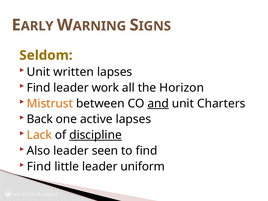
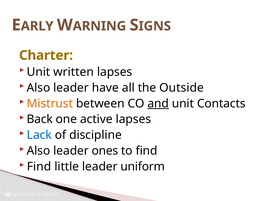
Seldom: Seldom -> Charter (46, 55)
Find: Find -> Also (39, 88)
work: work -> have (105, 88)
Horizon: Horizon -> Outside (182, 88)
Charters: Charters -> Contacts (221, 103)
Lack colour: orange -> blue (39, 135)
discipline underline: present -> none (96, 135)
seen: seen -> ones (105, 151)
